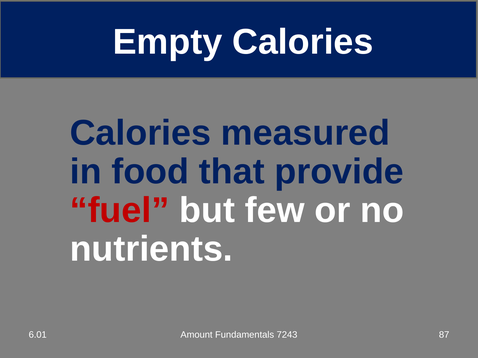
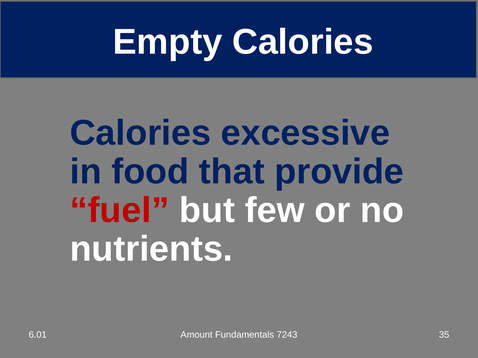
measured: measured -> excessive (306, 133)
87: 87 -> 35 (444, 335)
